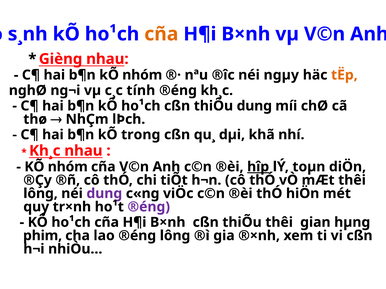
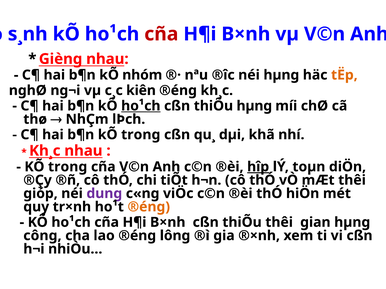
cña colour: orange -> red (161, 34)
néi ngµy: ngµy -> hµng (281, 75)
tính: tính -> kiên (141, 91)
ho¹ch underline: none -> present (141, 106)
thiÕu dung: dung -> hµng (254, 106)
nhóm: nhóm -> trong (68, 167)
lông: lông -> gióp (40, 194)
®éng colour: purple -> orange (149, 207)
phim: phim -> công (42, 236)
